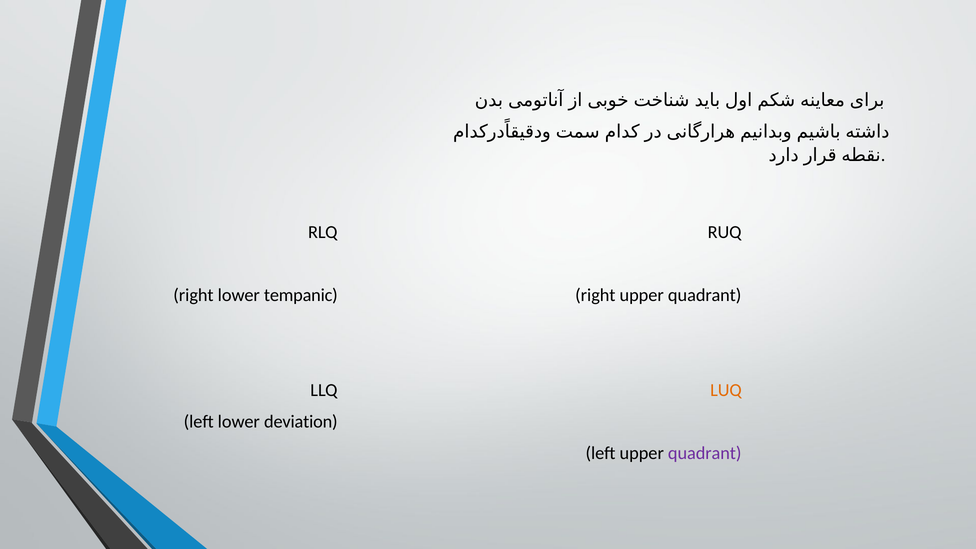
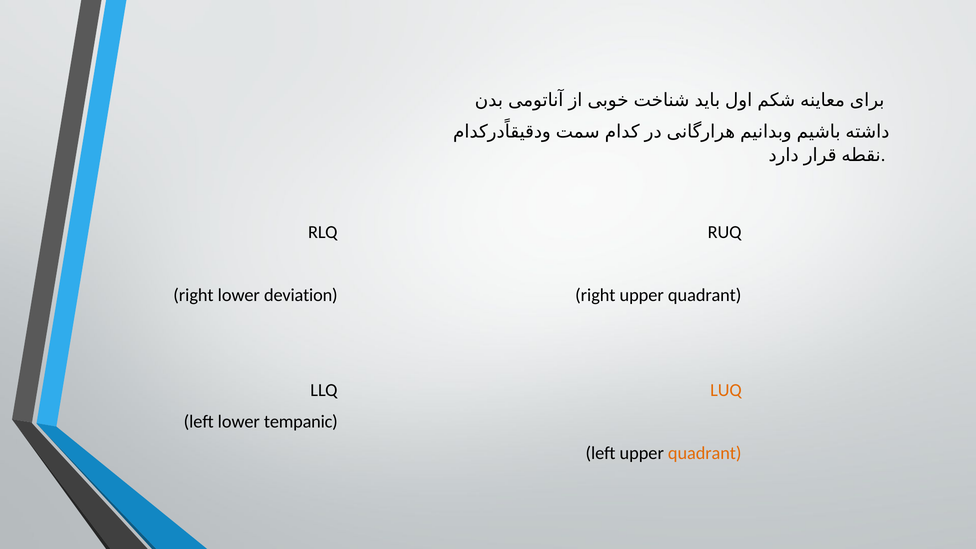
tempanic: tempanic -> deviation (301, 295)
deviation: deviation -> tempanic (301, 422)
quadrant colour: purple -> orange (705, 453)
